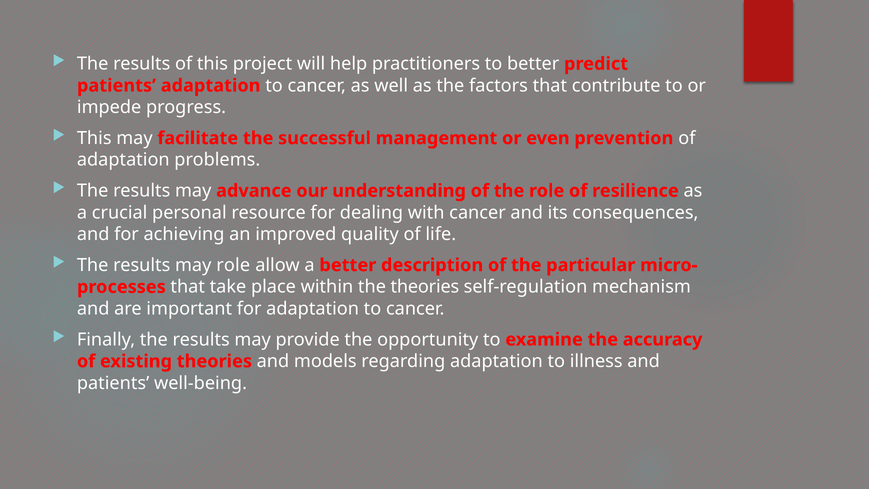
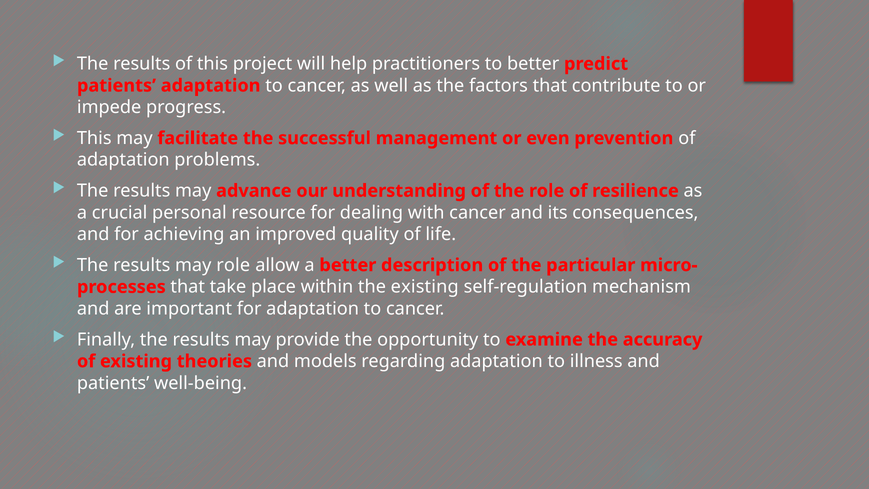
the theories: theories -> existing (425, 287)
